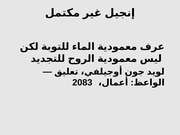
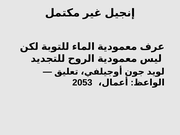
2083: 2083 -> 2053 (82, 83)
